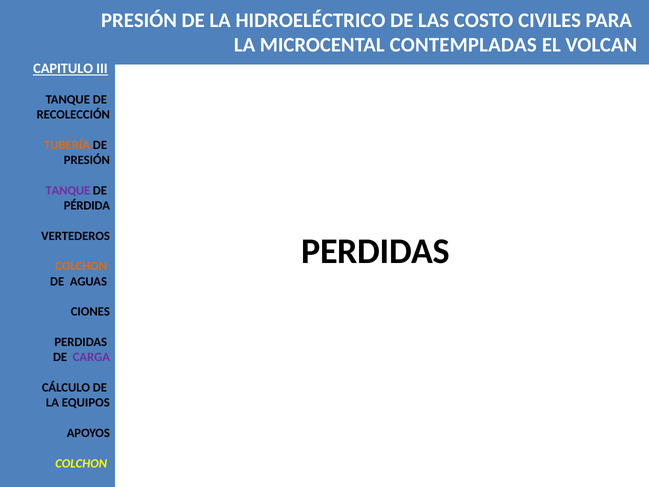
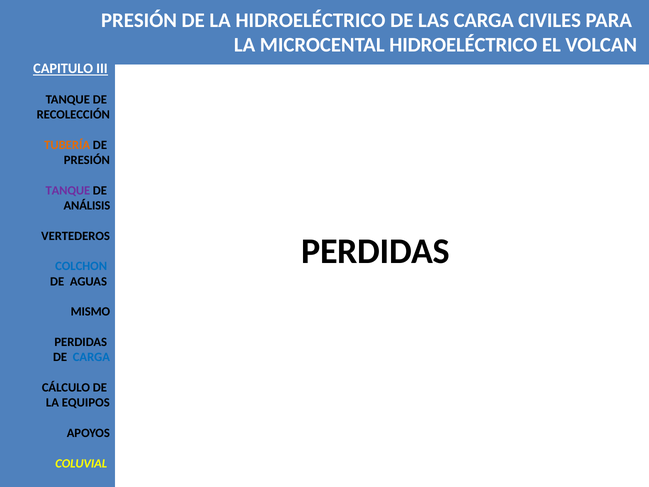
LAS COSTO: COSTO -> CARGA (484, 20)
MICROCENTAL CONTEMPLADAS: CONTEMPLADAS -> HIDROELÉCTRICO (463, 45)
PÉRDIDA: PÉRDIDA -> ANÁLISIS (87, 206)
COLCHON colour: orange -> blue (81, 266)
CIONES: CIONES -> MISMO (90, 312)
CARGA colour: purple -> blue (91, 357)
COLCHON: COLCHON -> COLUVIAL (81, 463)
